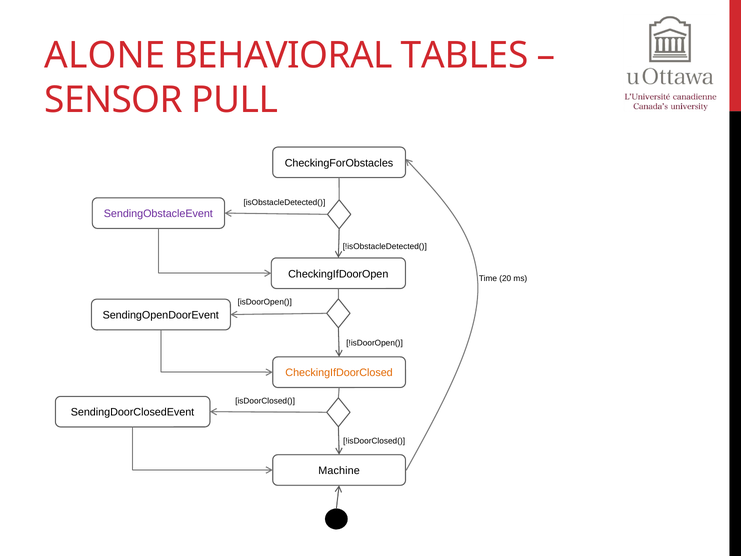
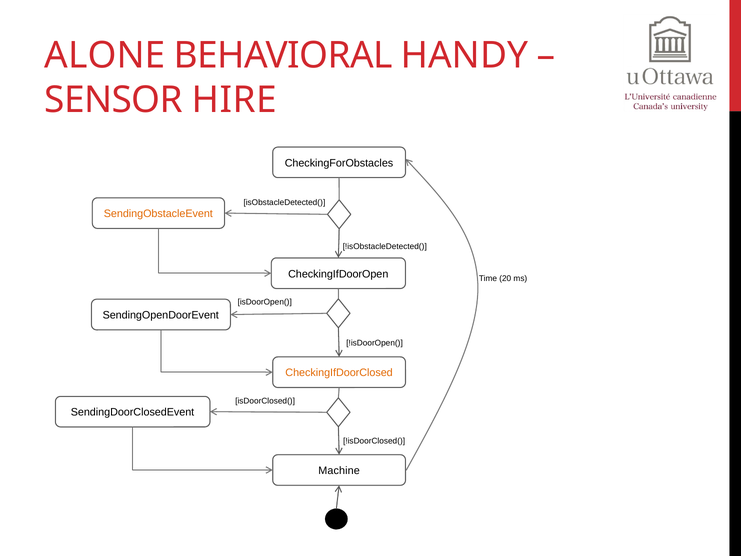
TABLES: TABLES -> HANDY (465, 56)
PULL: PULL -> HIRE (234, 100)
SendingObstacleEvent colour: purple -> orange (158, 214)
